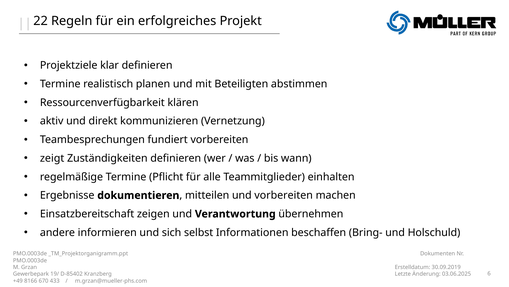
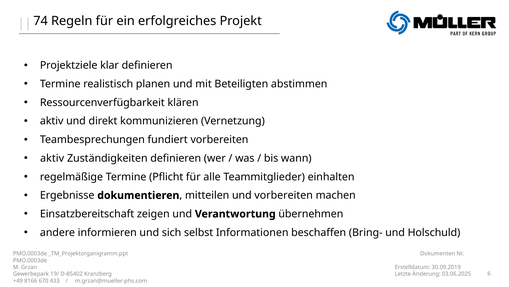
22: 22 -> 74 (41, 21)
zeigt: zeigt -> aktiv (52, 158)
